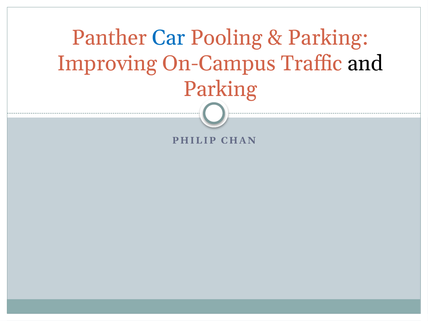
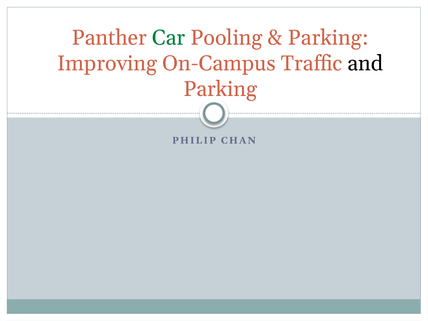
Car colour: blue -> green (169, 38)
